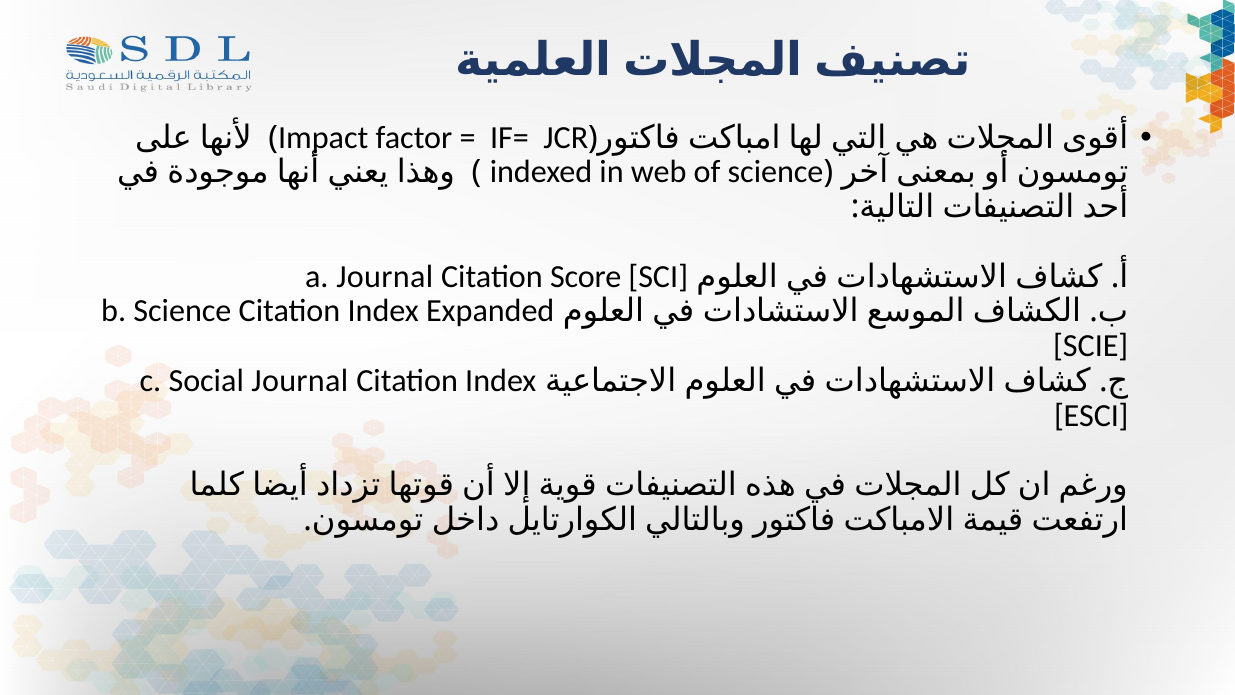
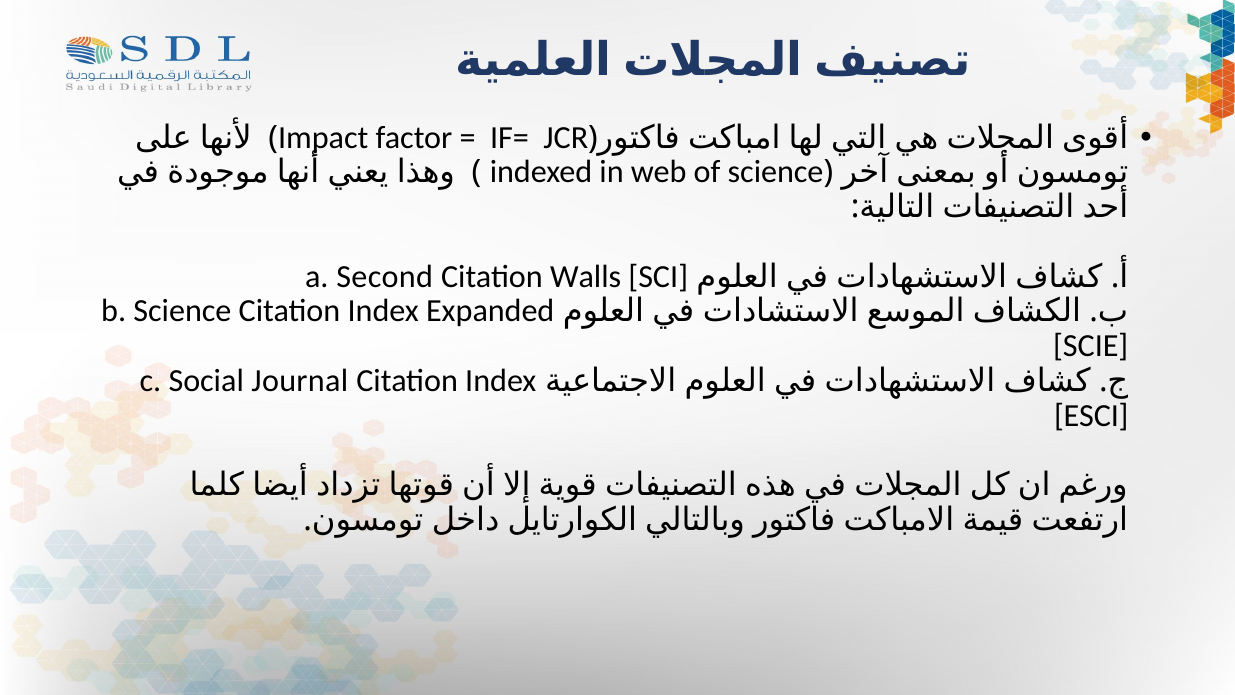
a Journal: Journal -> Second (385, 276)
Score: Score -> Walls (586, 276)
